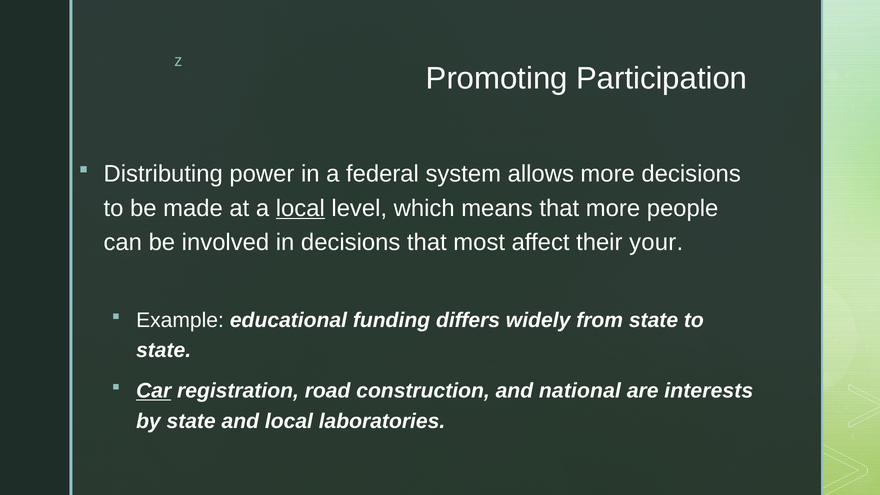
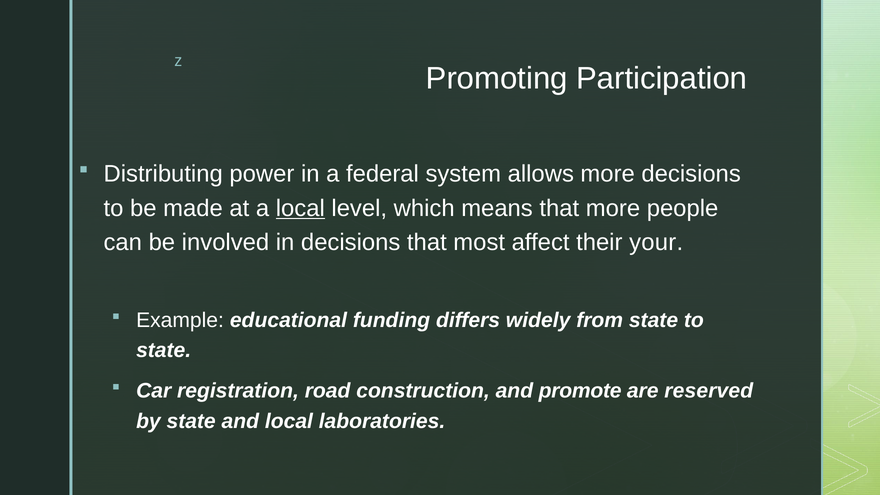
Car underline: present -> none (154, 391)
national: national -> promote (580, 391)
interests: interests -> reserved (709, 391)
